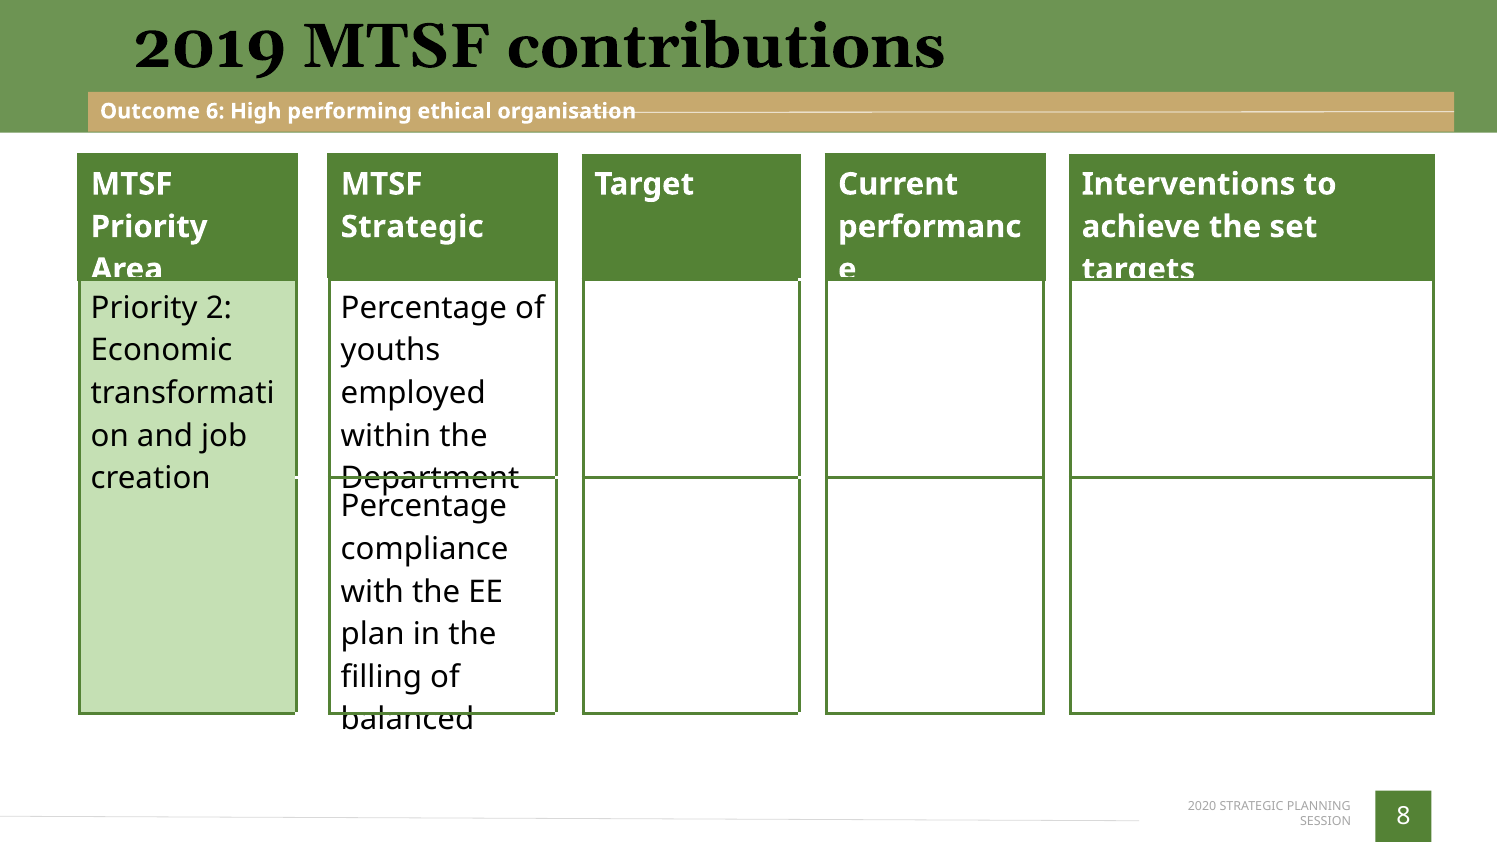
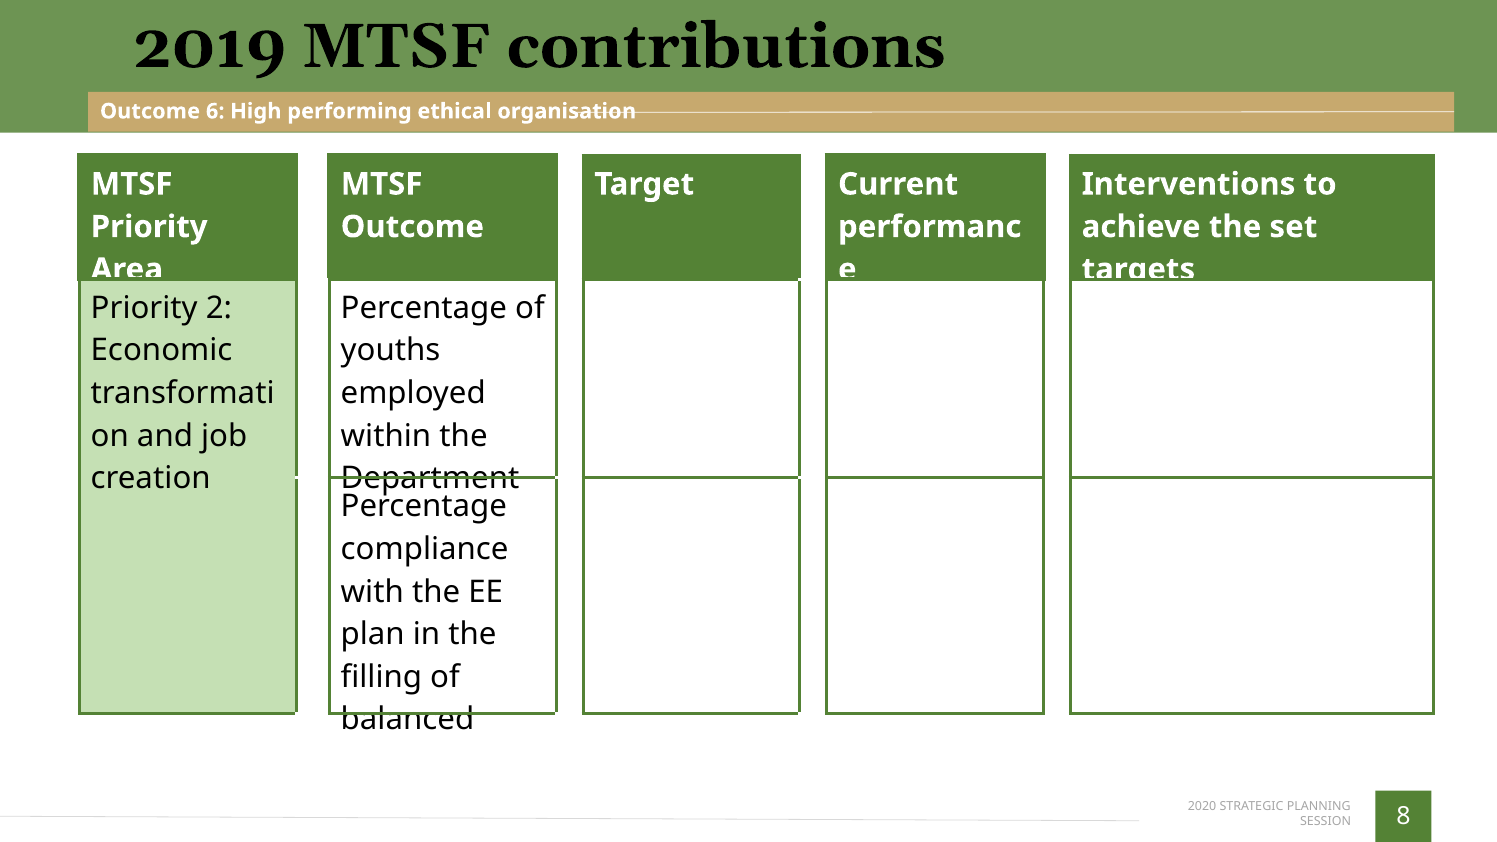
Strategic: Strategic -> Outcome (412, 227)
